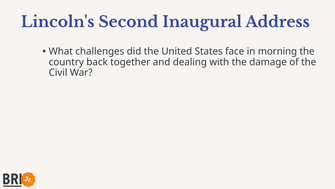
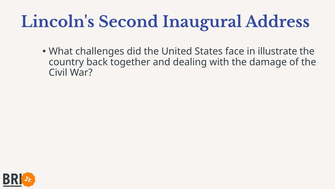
morning: morning -> illustrate (277, 51)
